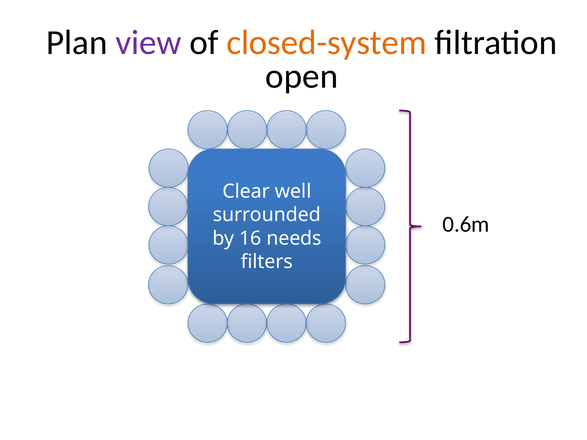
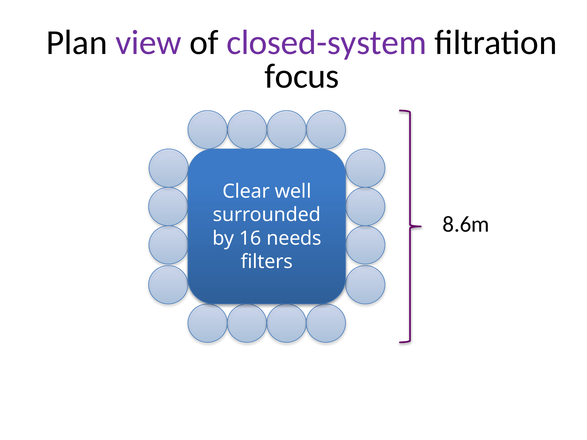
closed-system colour: orange -> purple (327, 43)
open: open -> focus (302, 76)
0.6m: 0.6m -> 8.6m (466, 224)
